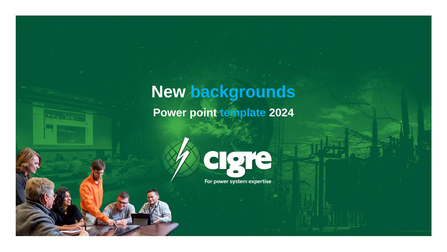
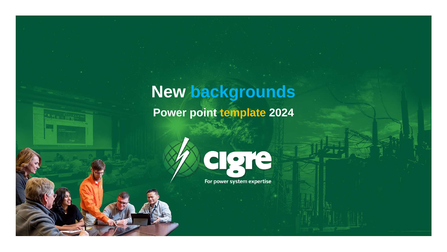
template colour: light blue -> yellow (243, 113)
